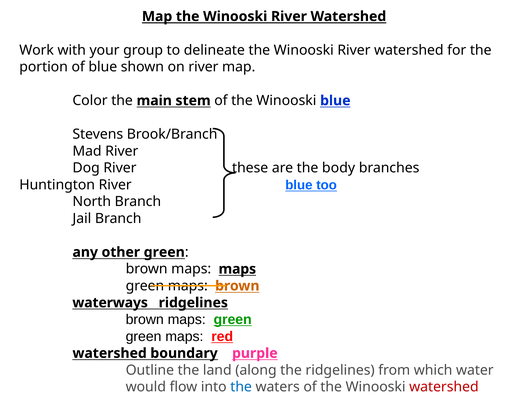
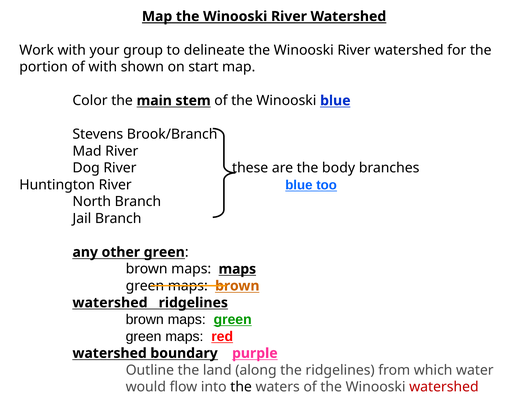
of blue: blue -> with (103, 67)
on river: river -> start (203, 67)
waterways: waterways -> watershed (110, 303)
the colour: blue -> black (241, 387)
